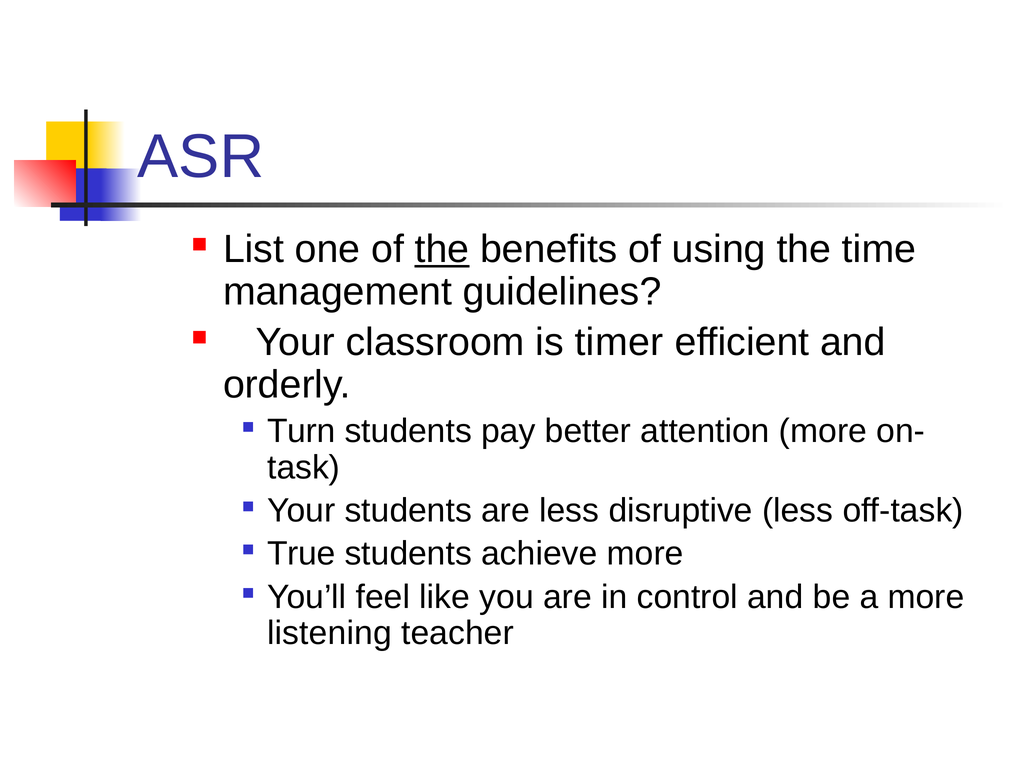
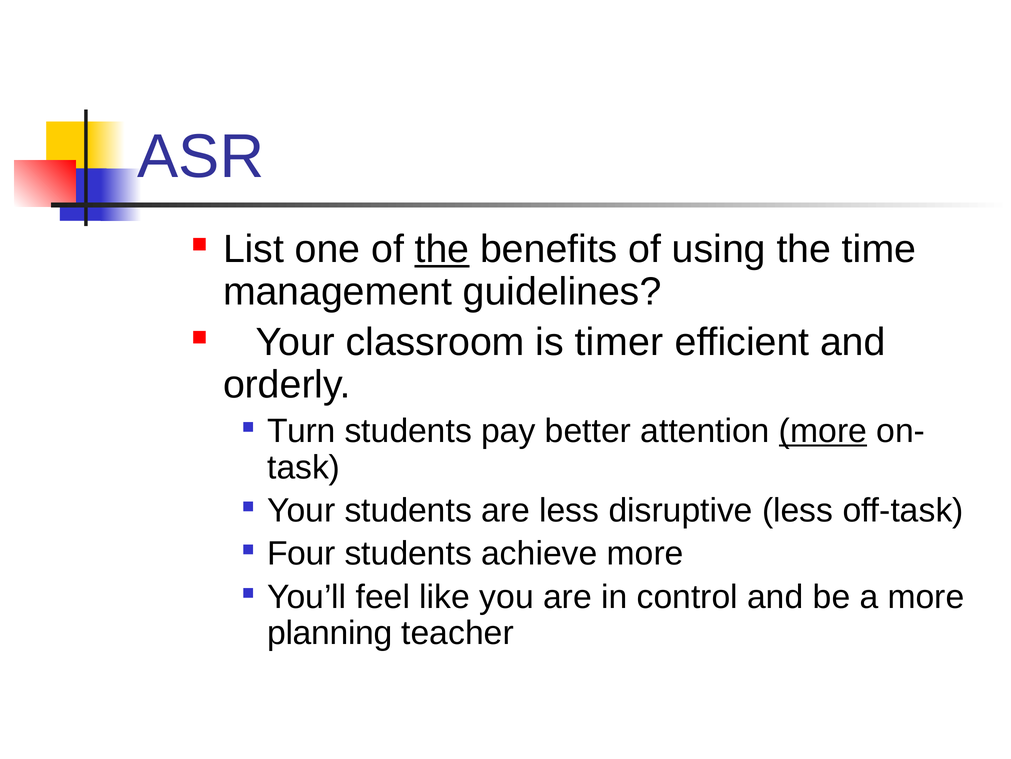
more underline: none -> present (823, 431)
True: True -> Four (301, 553)
listening: listening -> planning (330, 633)
